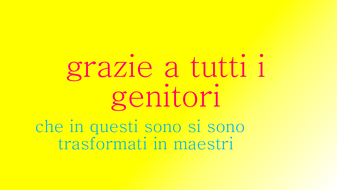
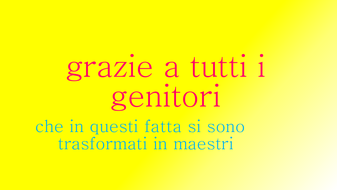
questi sono: sono -> fatta (163, 126)
